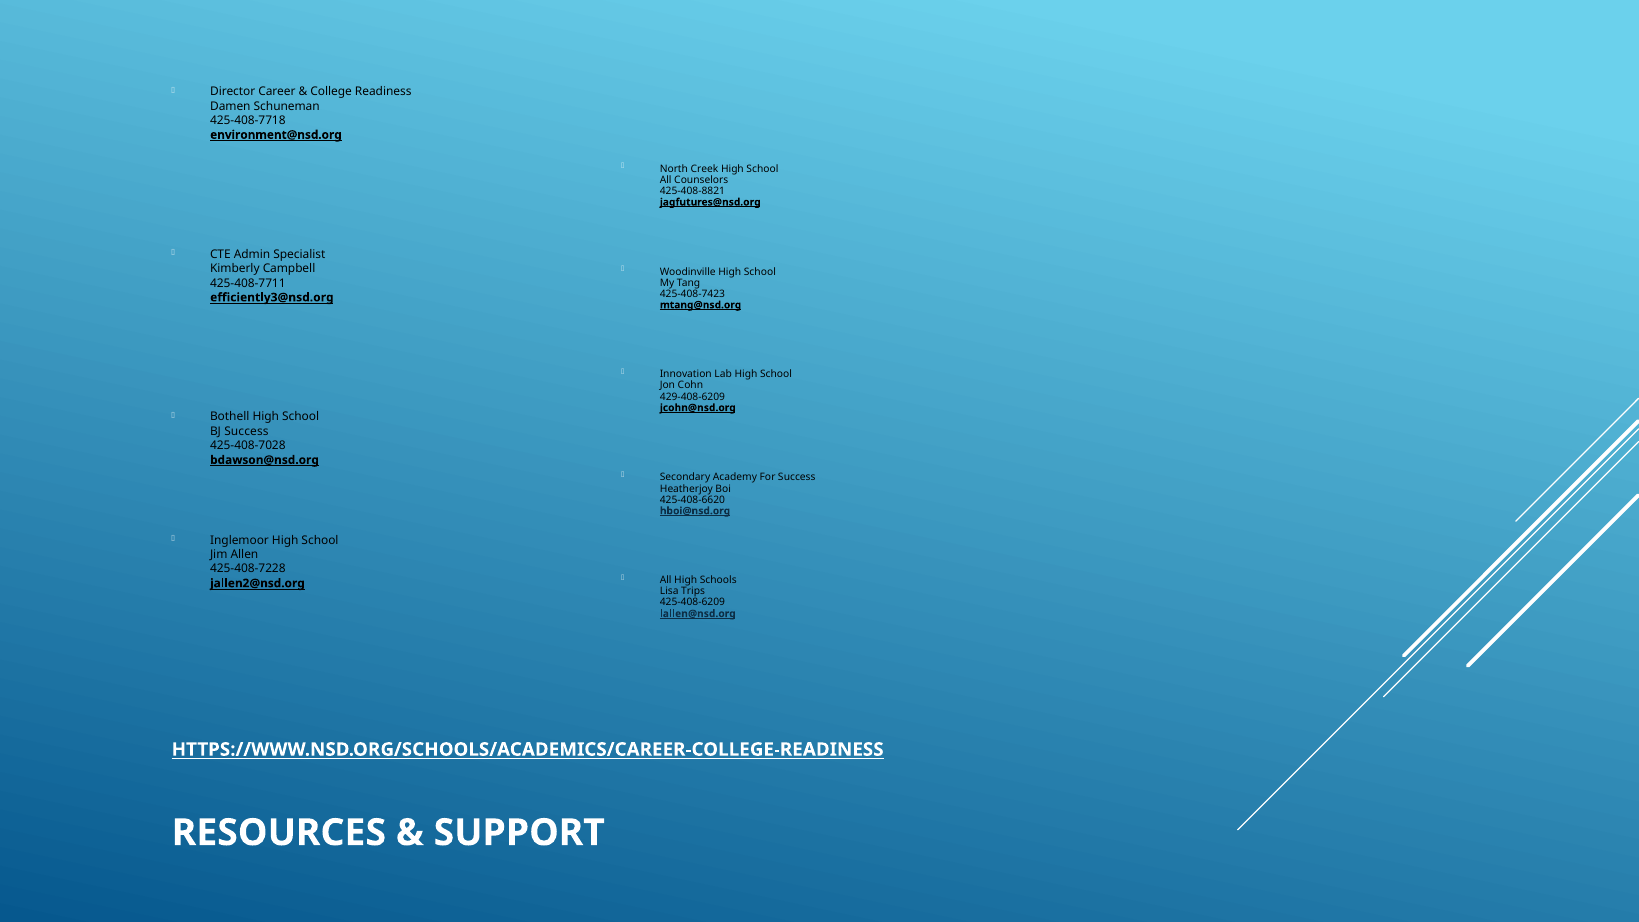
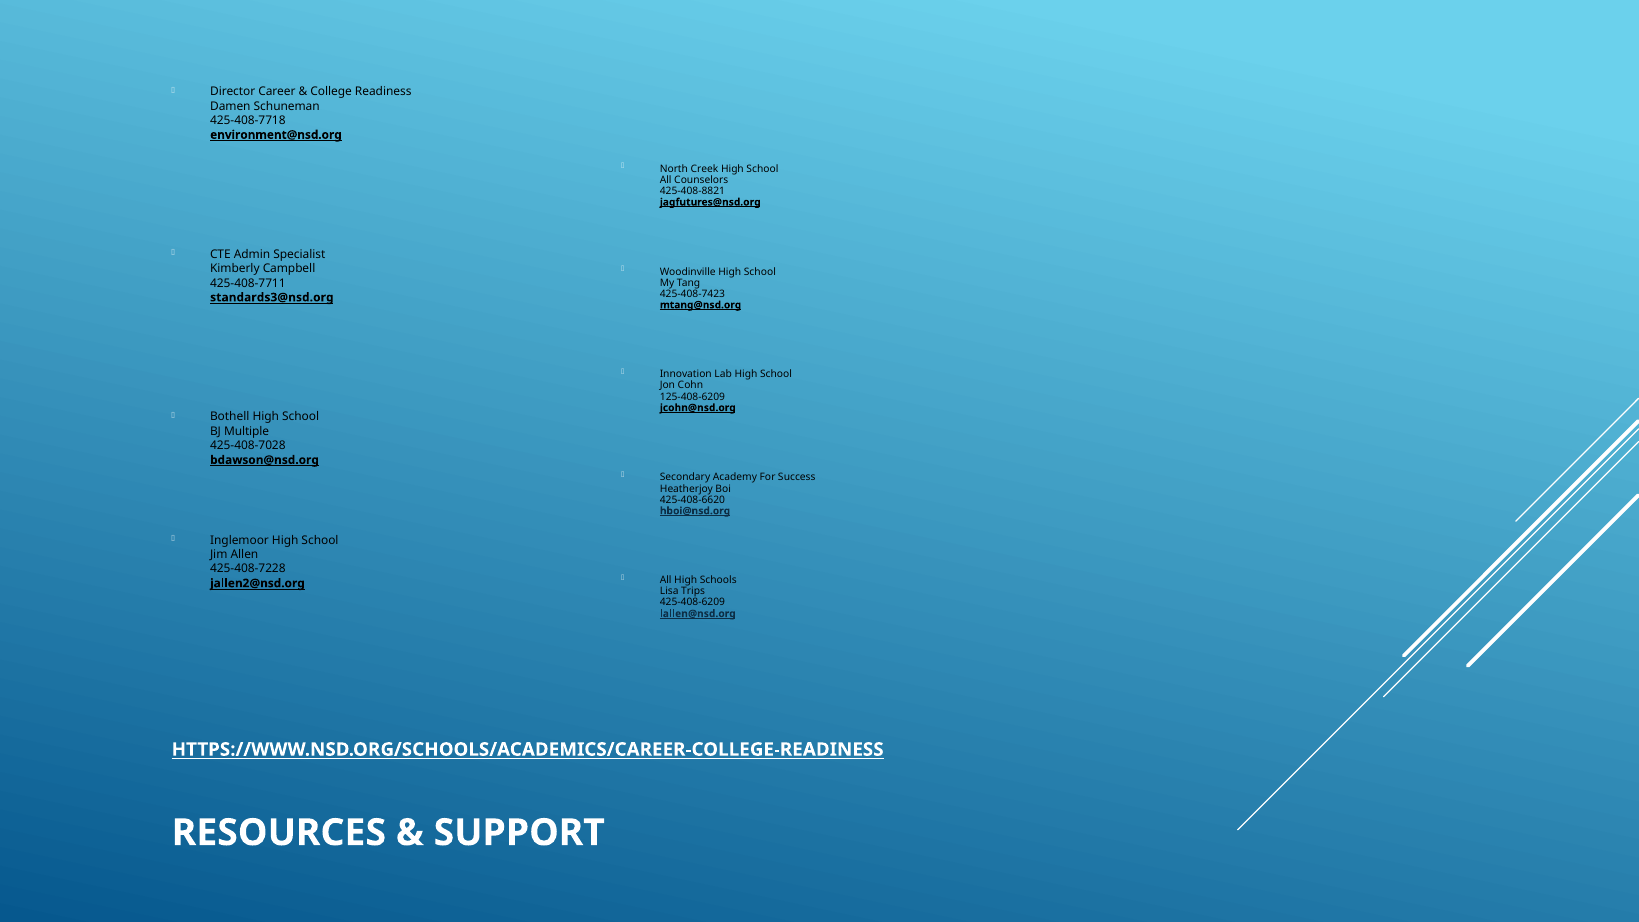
efficiently3@nsd.org: efficiently3@nsd.org -> standards3@nsd.org (272, 297)
429-408-6209: 429-408-6209 -> 125-408-6209 (692, 397)
BJ Success: Success -> Multiple (247, 431)
